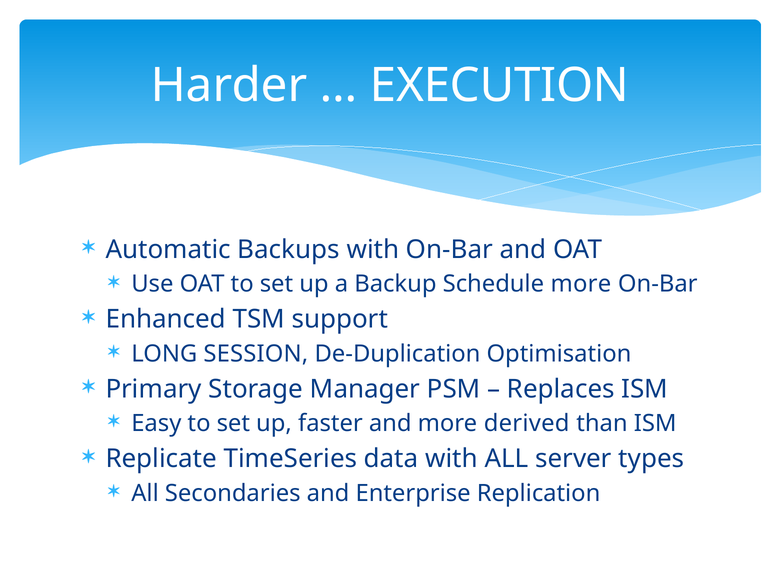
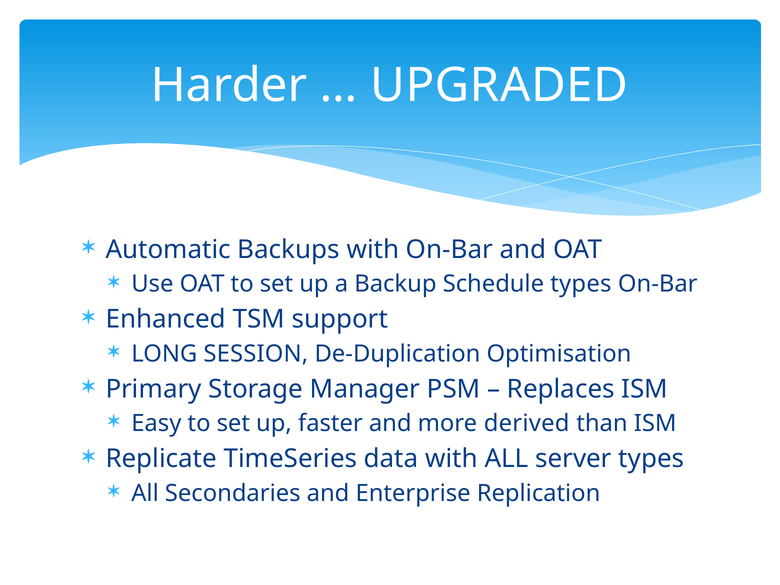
EXECUTION: EXECUTION -> UPGRADED (499, 86)
Schedule more: more -> types (581, 284)
